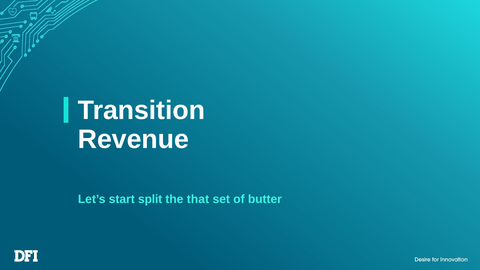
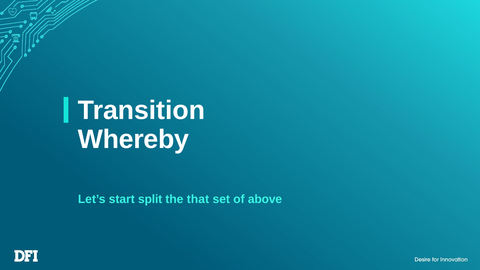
Revenue: Revenue -> Whereby (134, 139)
butter: butter -> above (265, 199)
